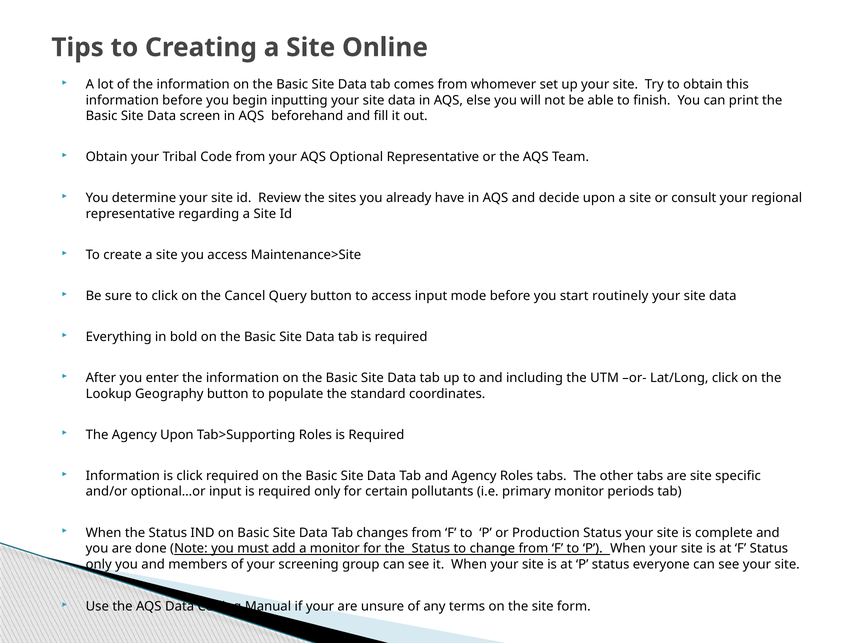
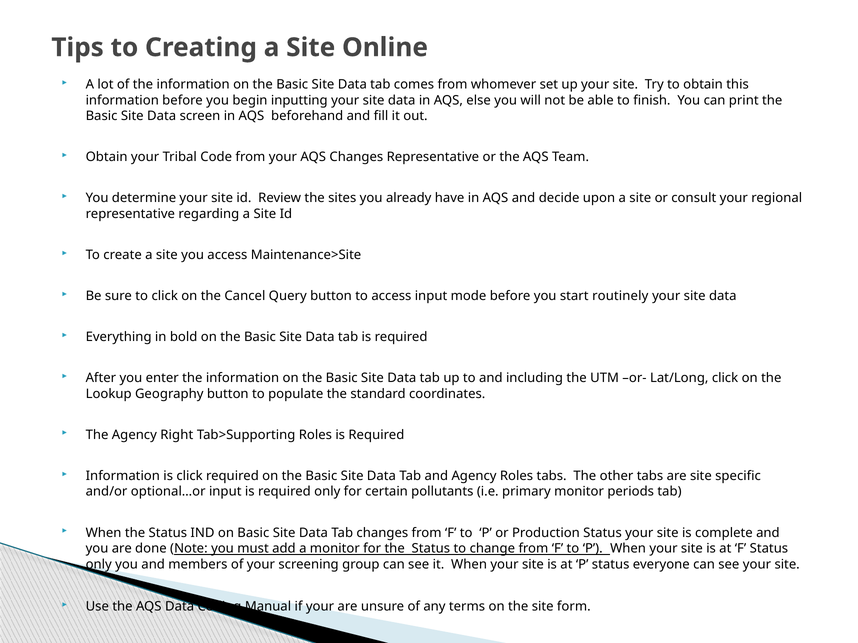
AQS Optional: Optional -> Changes (356, 157)
Agency Upon: Upon -> Right (177, 435)
